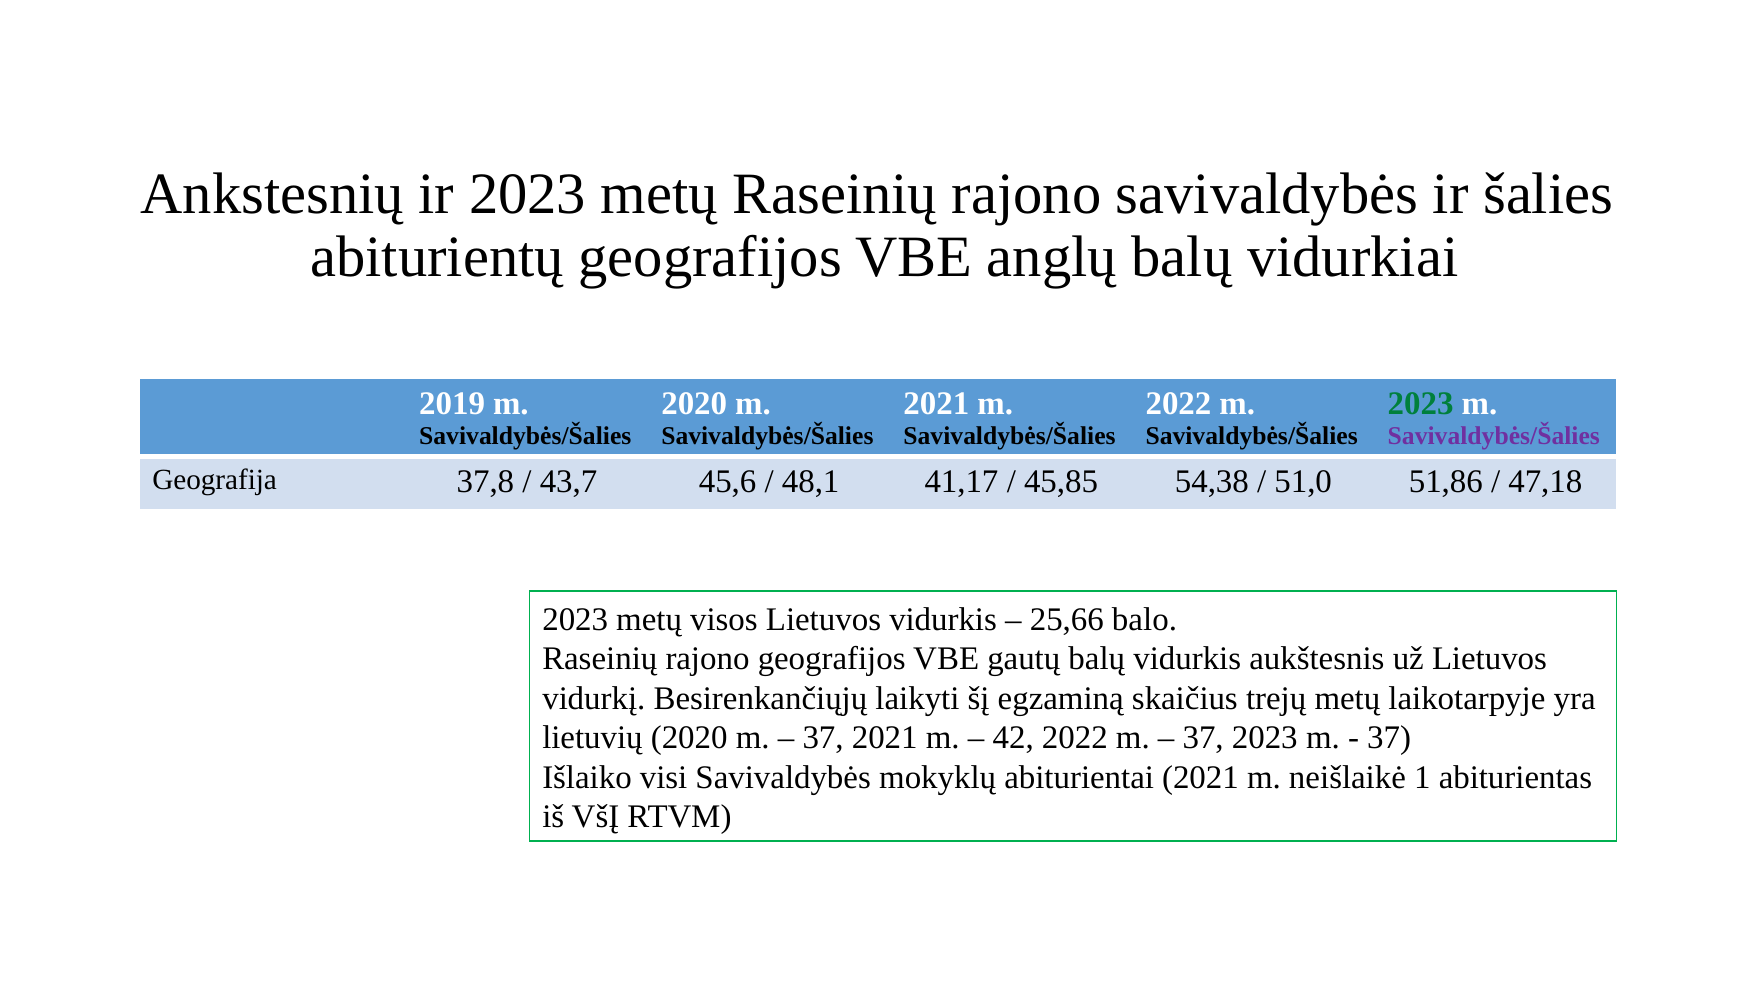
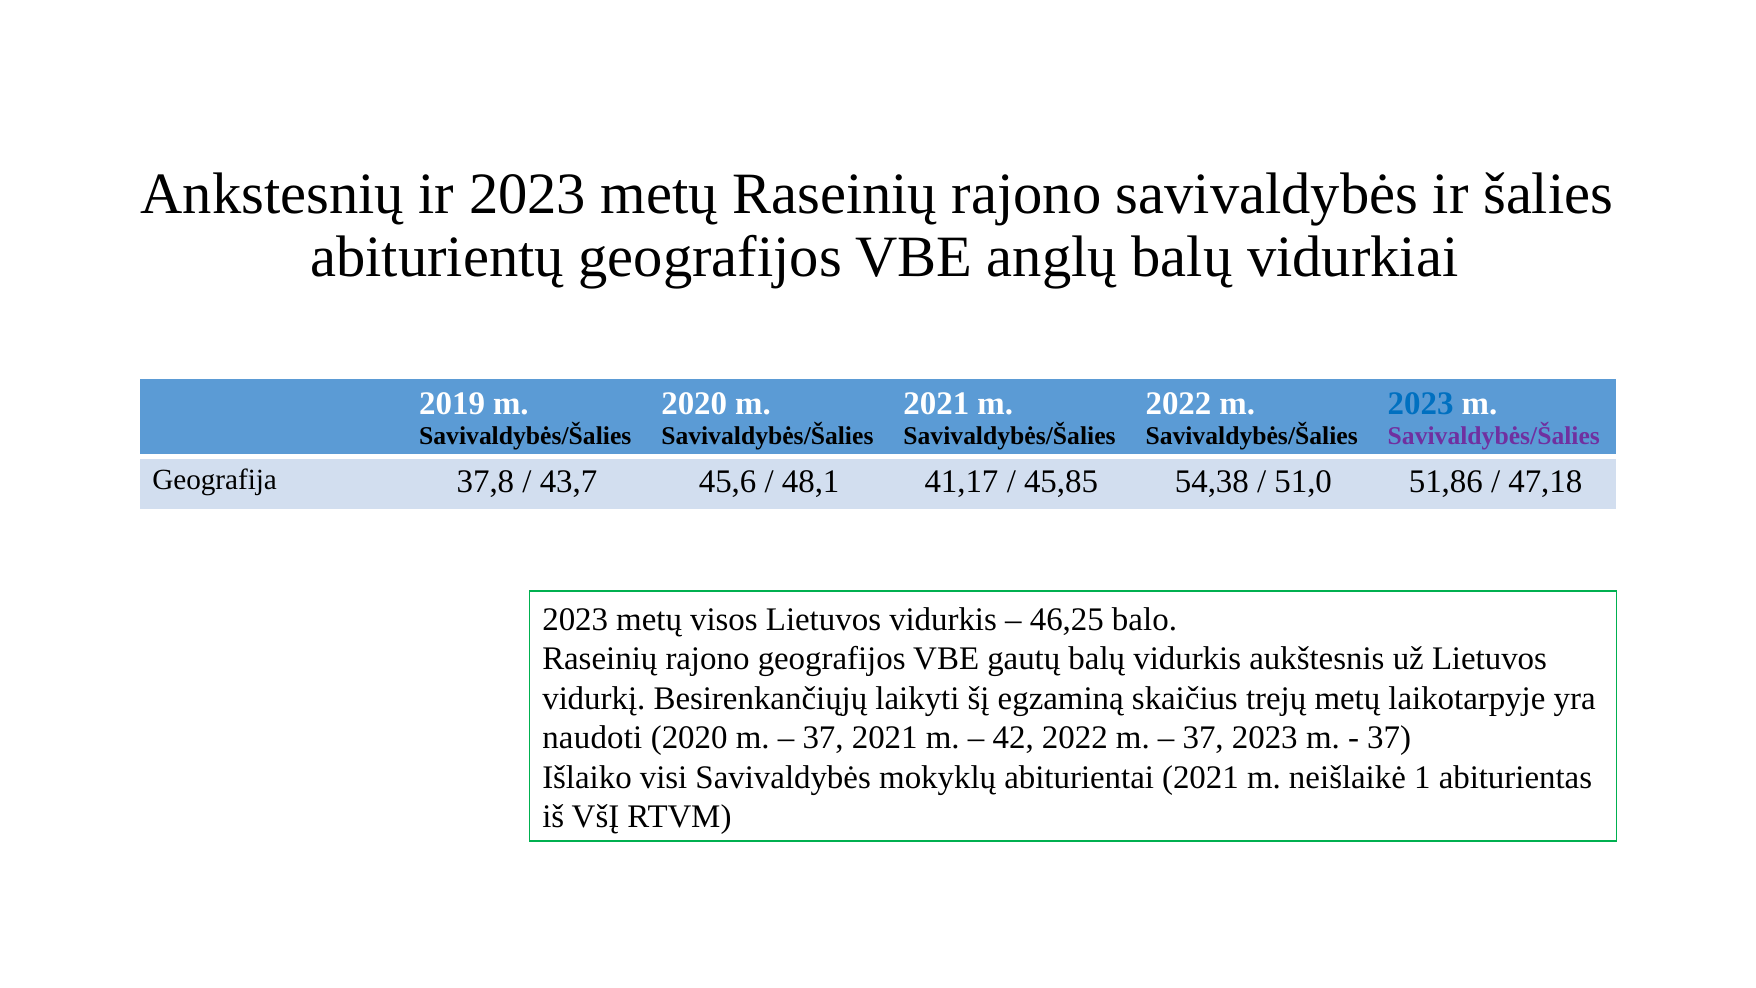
2023 colour: green -> blue (1421, 403)
25,66: 25,66 -> 46,25 (1067, 619)
lietuvių: lietuvių -> naudoti (592, 738)
